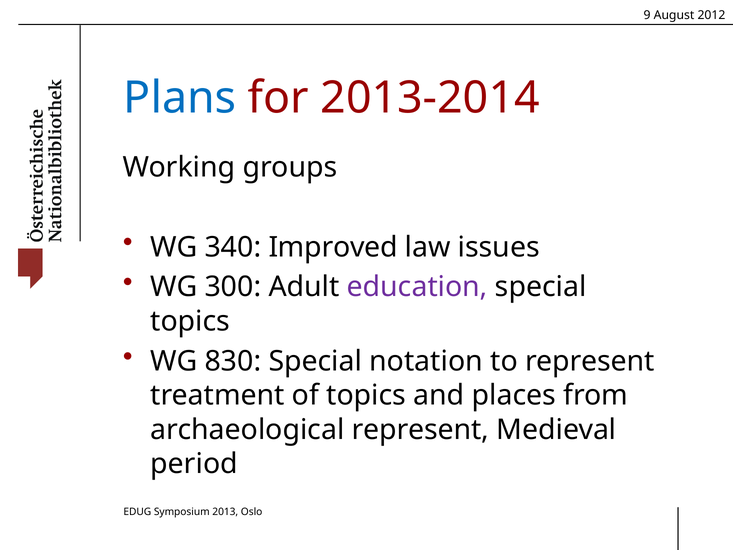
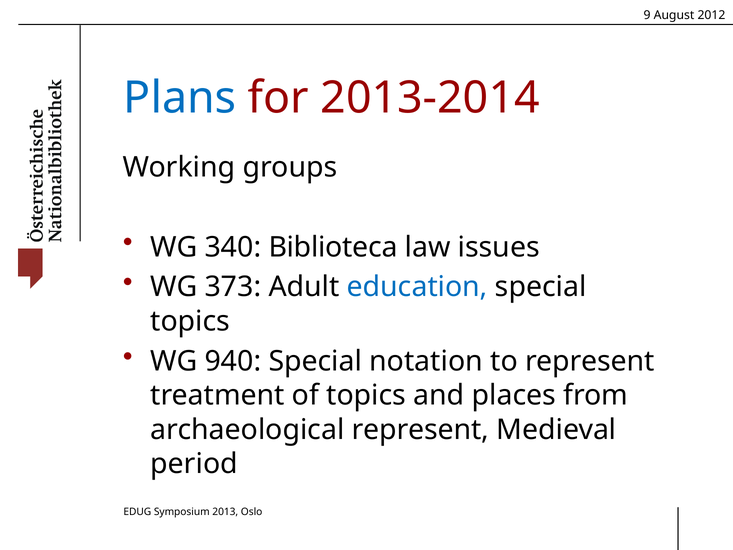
Improved: Improved -> Biblioteca (333, 247)
300: 300 -> 373 (233, 287)
education colour: purple -> blue (417, 287)
830: 830 -> 940 (233, 361)
